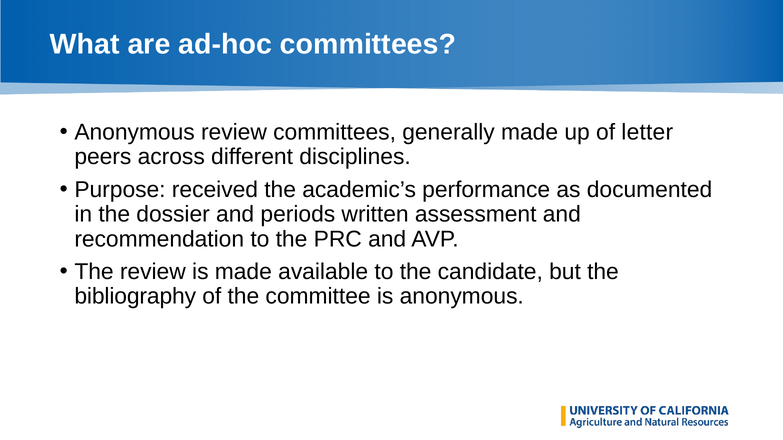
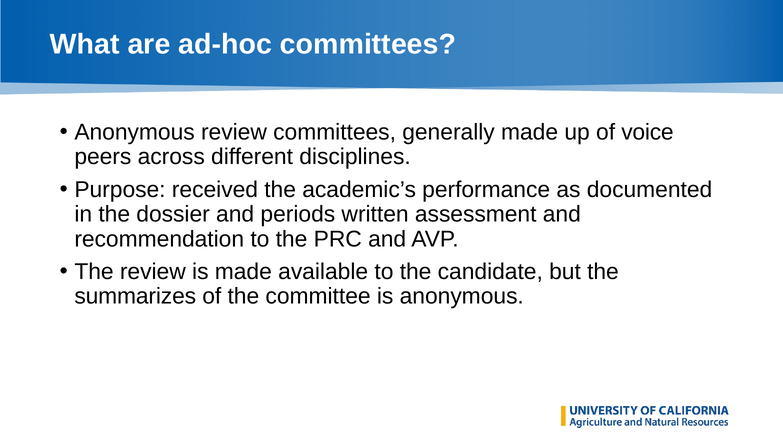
letter: letter -> voice (647, 132)
bibliography: bibliography -> summarizes (135, 297)
